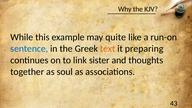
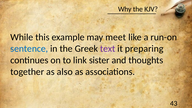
quite: quite -> meet (116, 37)
text colour: orange -> purple (108, 49)
soul: soul -> also (65, 72)
